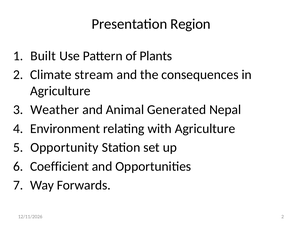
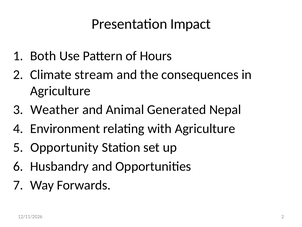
Region: Region -> Impact (191, 24)
Built: Built -> Both (43, 56)
Plants: Plants -> Hours (156, 56)
Coefficient: Coefficient -> Husbandry (59, 166)
